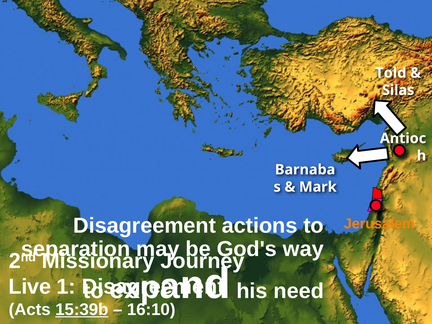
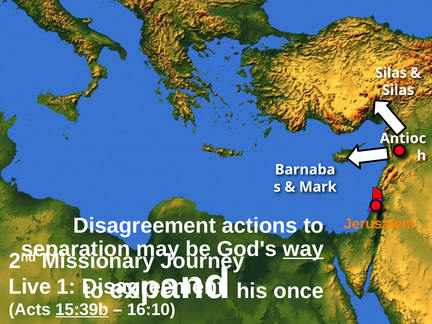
Told: Told -> Silas (391, 73)
way underline: none -> present (303, 249)
need: need -> once (299, 291)
